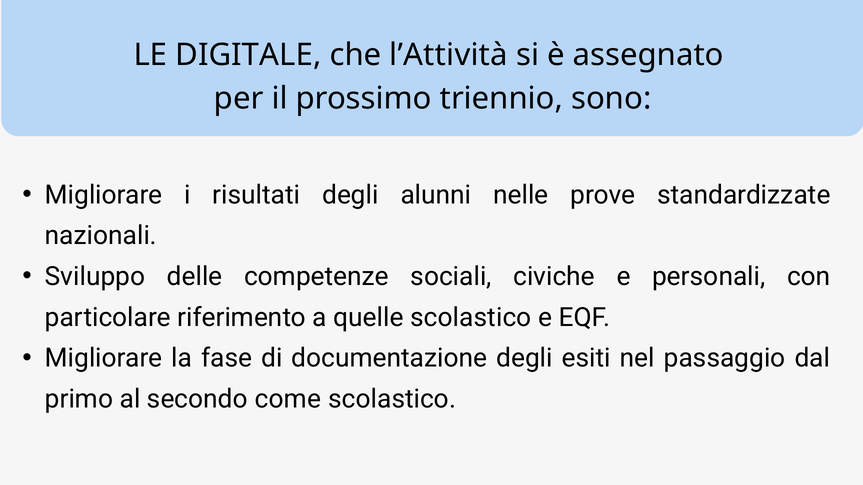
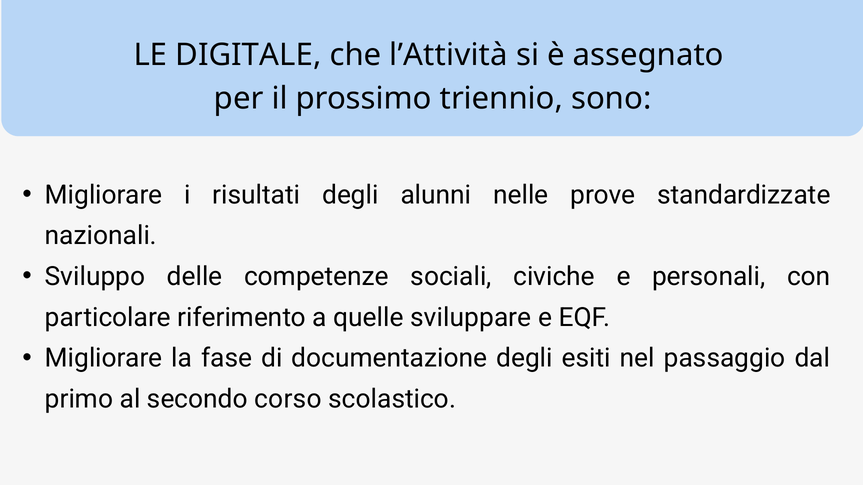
quelle scolastico: scolastico -> sviluppare (471, 318)
come: come -> corso (288, 399)
